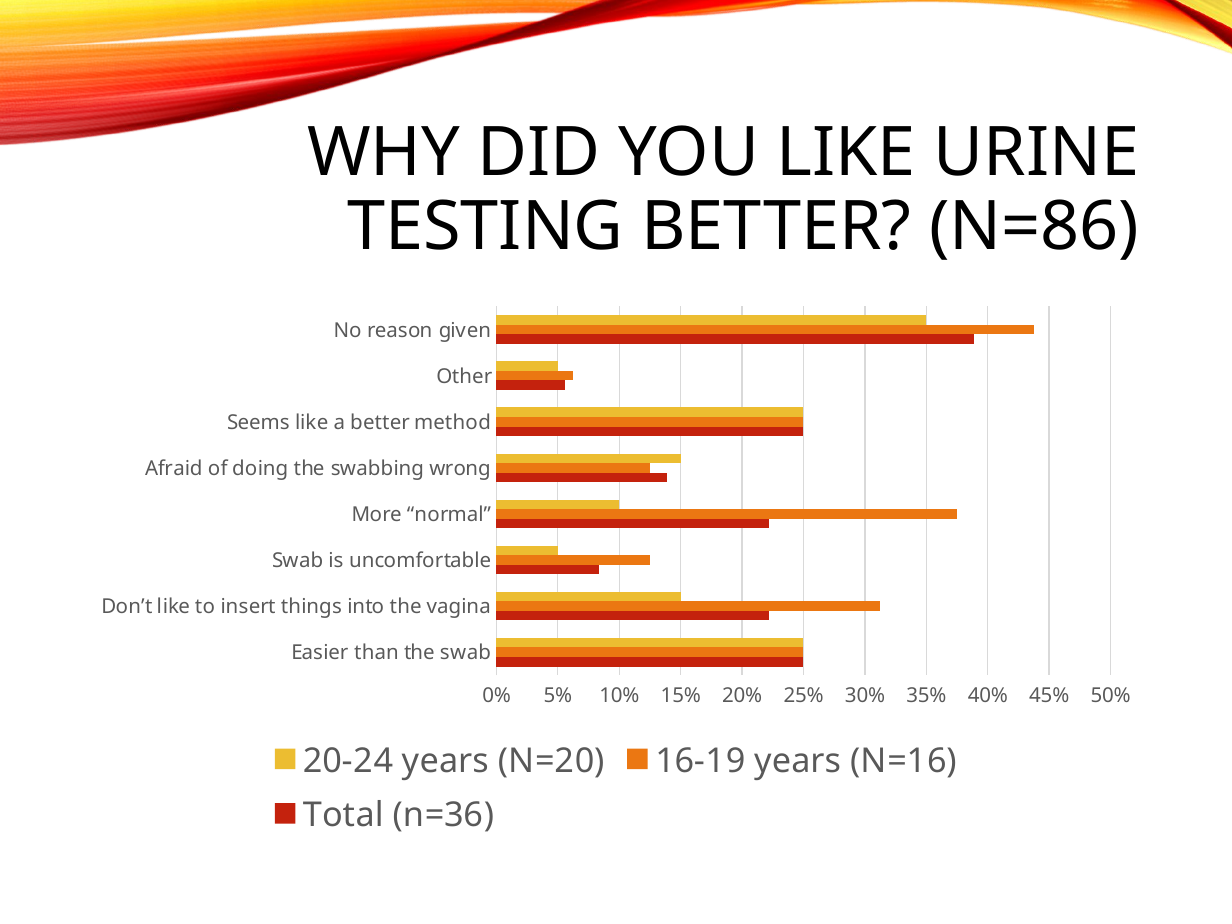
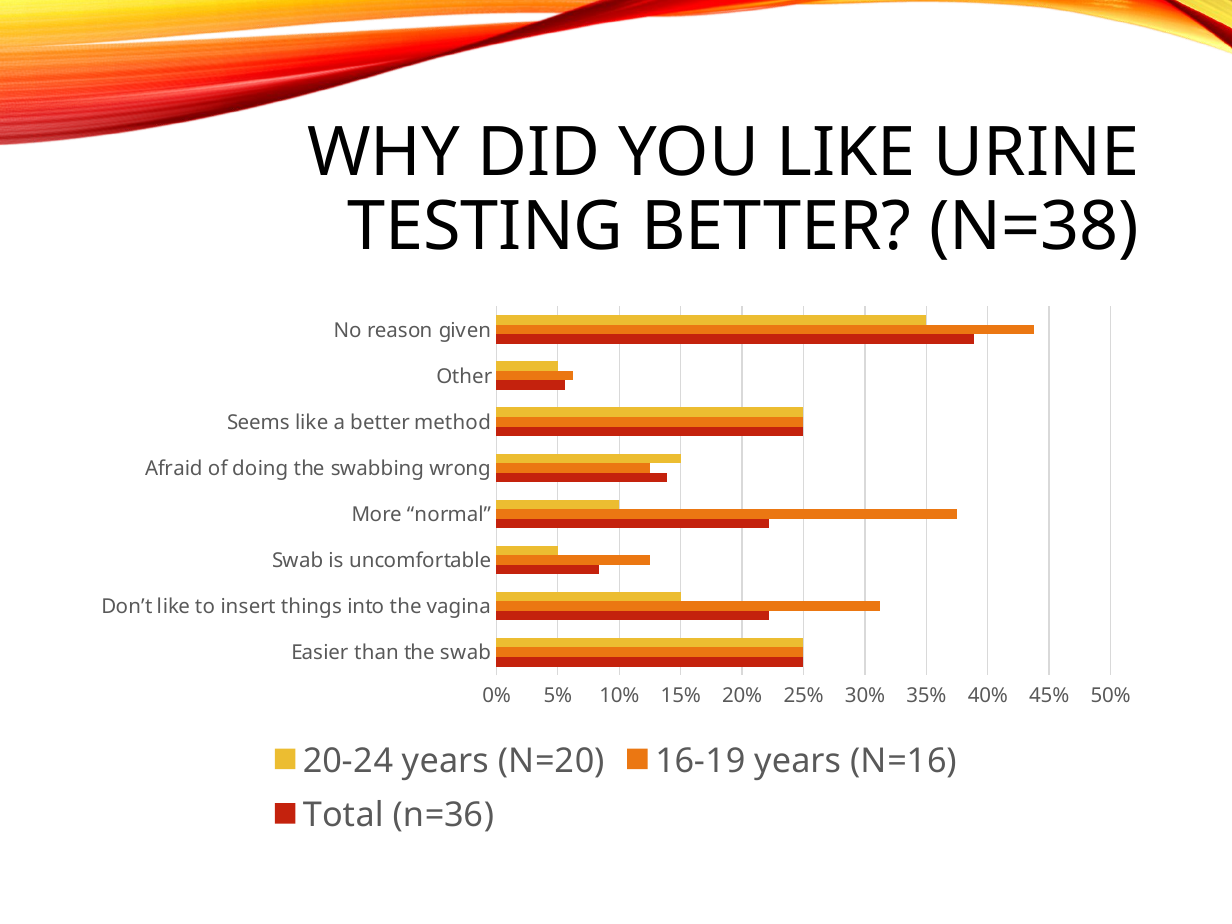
N=86: N=86 -> N=38 (1034, 227)
